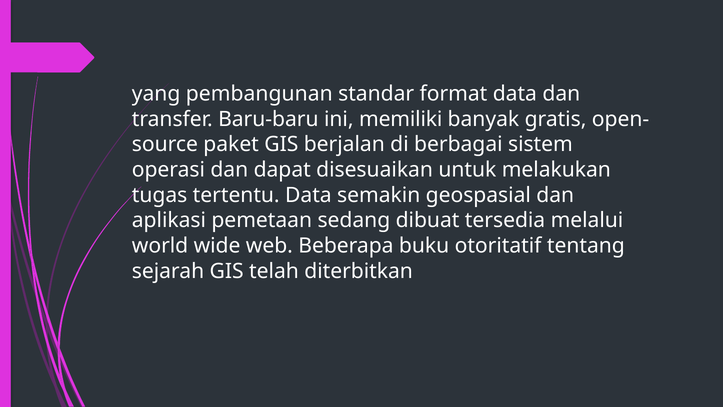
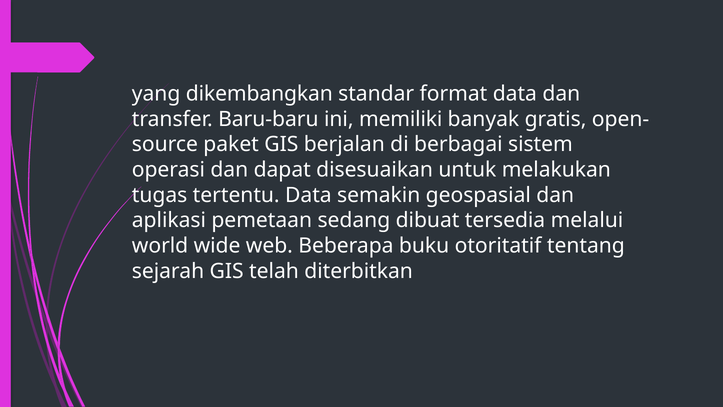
pembangunan: pembangunan -> dikembangkan (259, 94)
